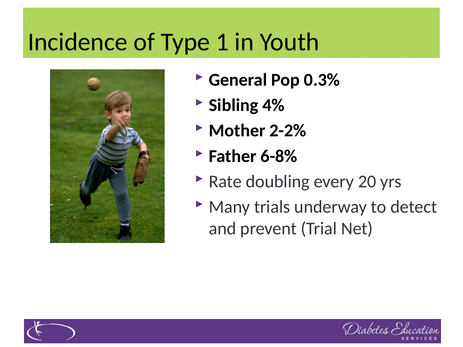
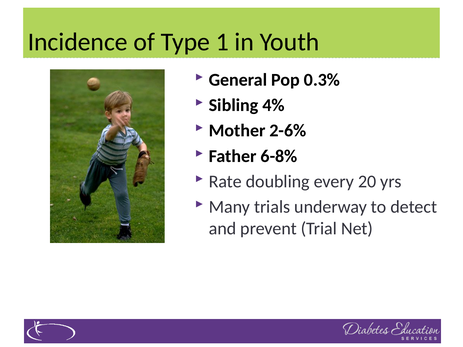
2-2%: 2-2% -> 2-6% (288, 131)
